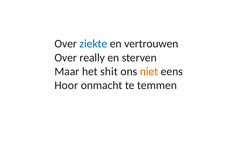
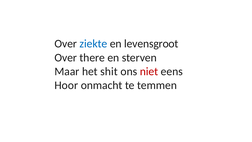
vertrouwen: vertrouwen -> levensgroot (151, 44)
really: really -> there (92, 58)
niet colour: orange -> red (149, 71)
